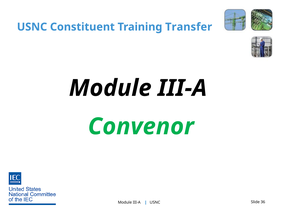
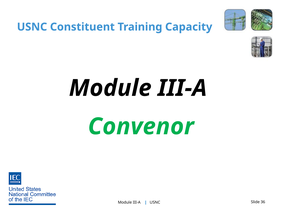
Transfer: Transfer -> Capacity (189, 27)
